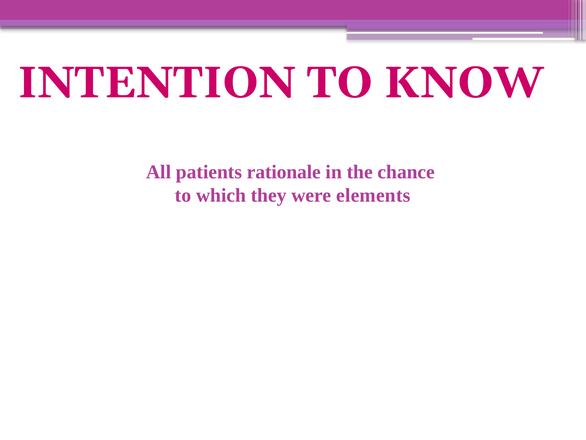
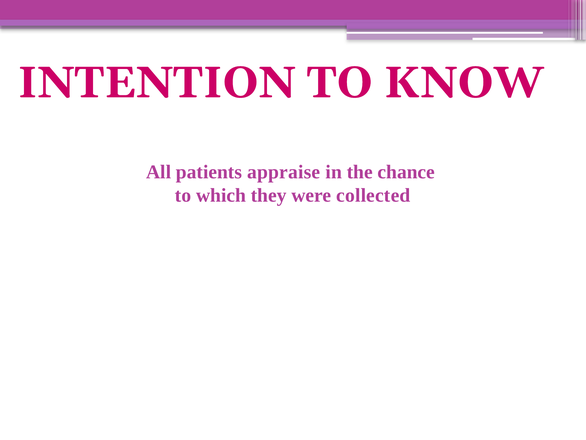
rationale: rationale -> appraise (284, 172)
elements: elements -> collected (373, 195)
